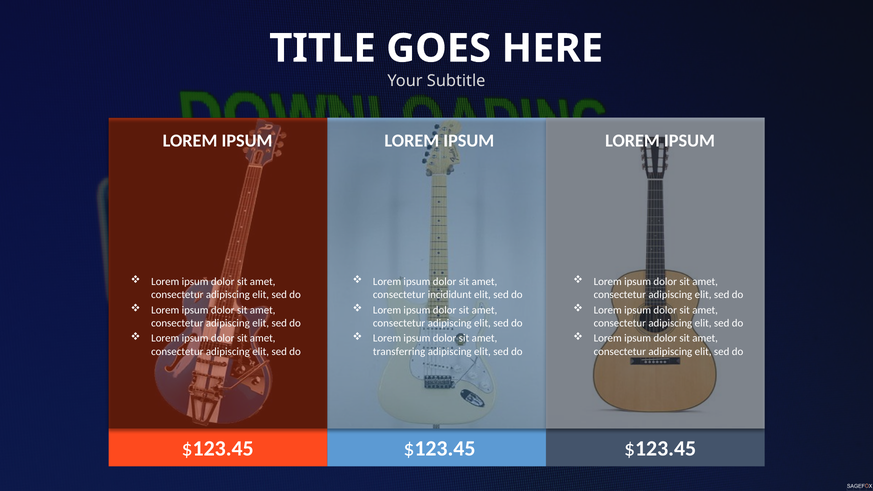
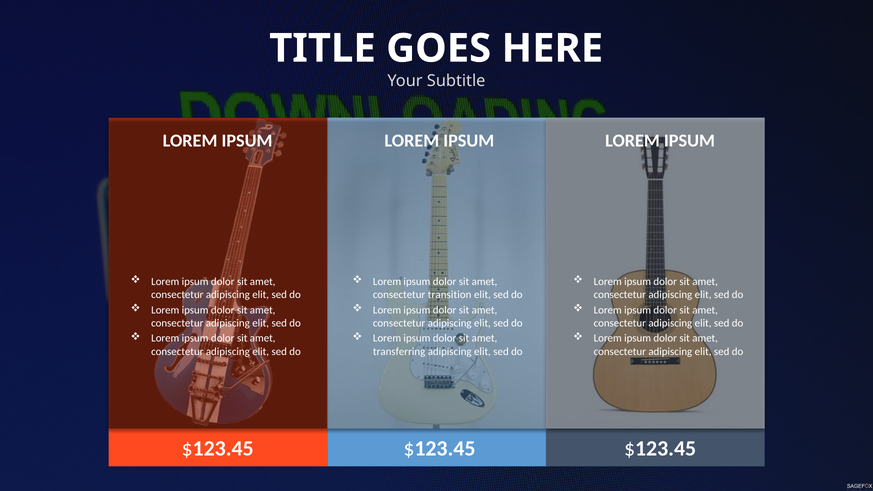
incididunt: incididunt -> transition (450, 295)
